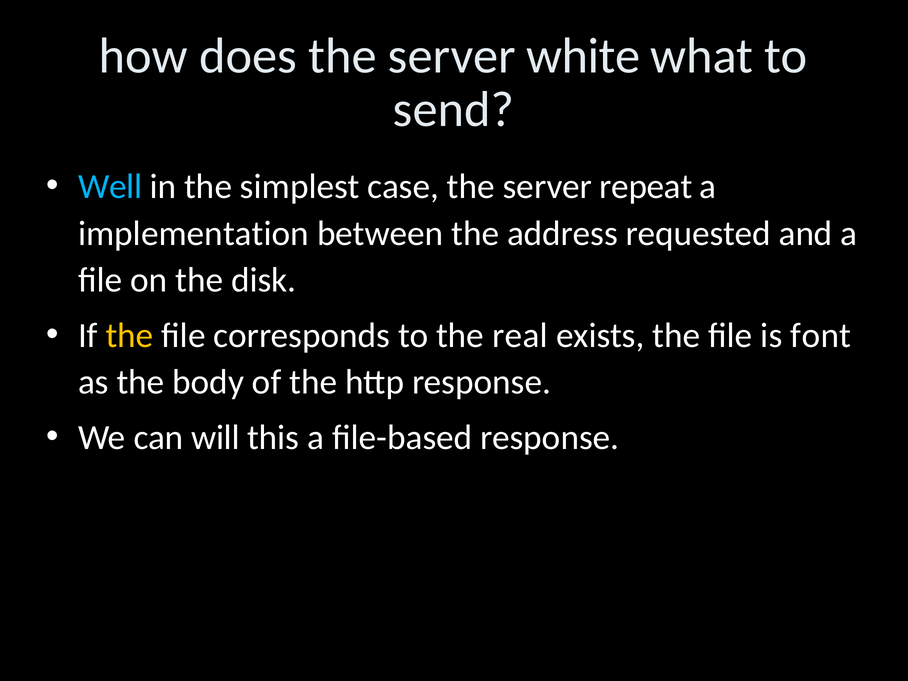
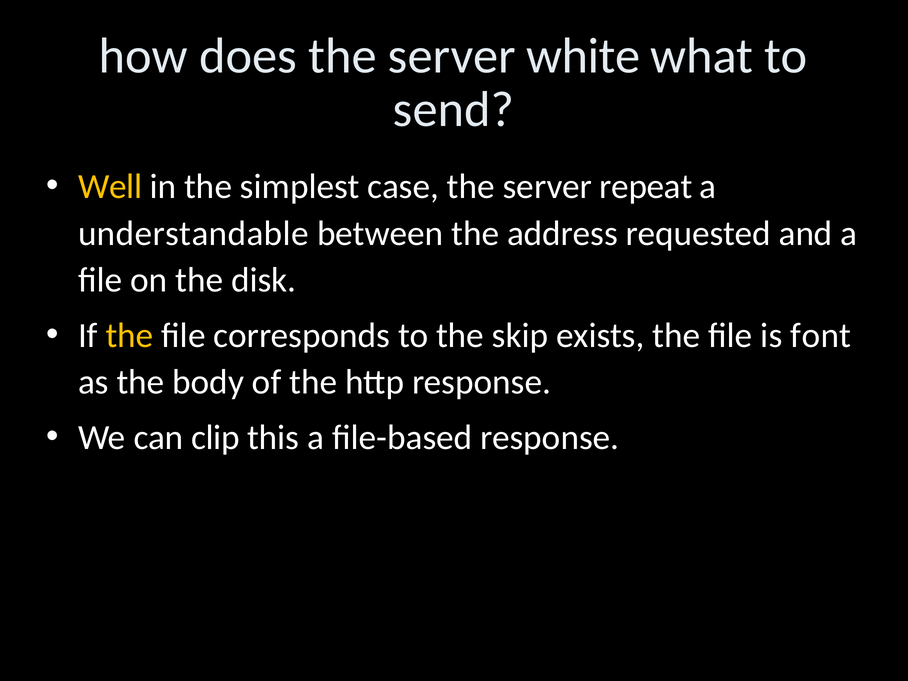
Well colour: light blue -> yellow (110, 187)
implementation: implementation -> understandable (193, 233)
real: real -> skip (520, 335)
will: will -> clip (215, 437)
